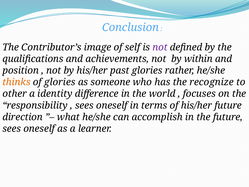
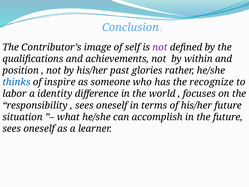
thinks colour: orange -> blue (16, 82)
of glories: glories -> inspire (60, 82)
other: other -> labor (15, 94)
direction: direction -> situation (23, 117)
